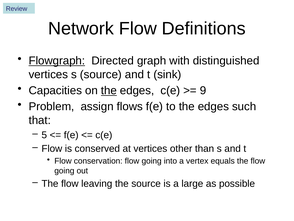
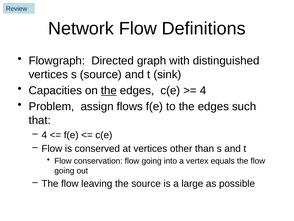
Flowgraph underline: present -> none (57, 61)
9: 9 -> 4 (203, 90)
5: 5 -> 4 (44, 135)
